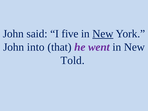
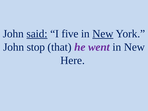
said underline: none -> present (37, 34)
into: into -> stop (36, 47)
Told: Told -> Here (73, 60)
